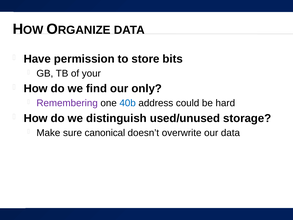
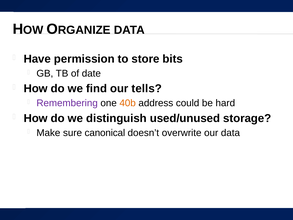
your: your -> date (91, 73)
only: only -> tells (147, 89)
40b colour: blue -> orange (128, 103)
